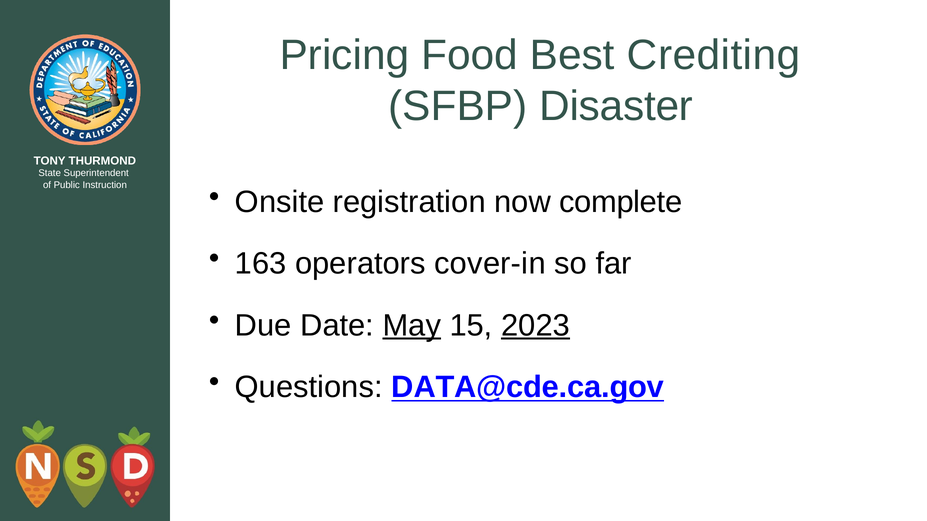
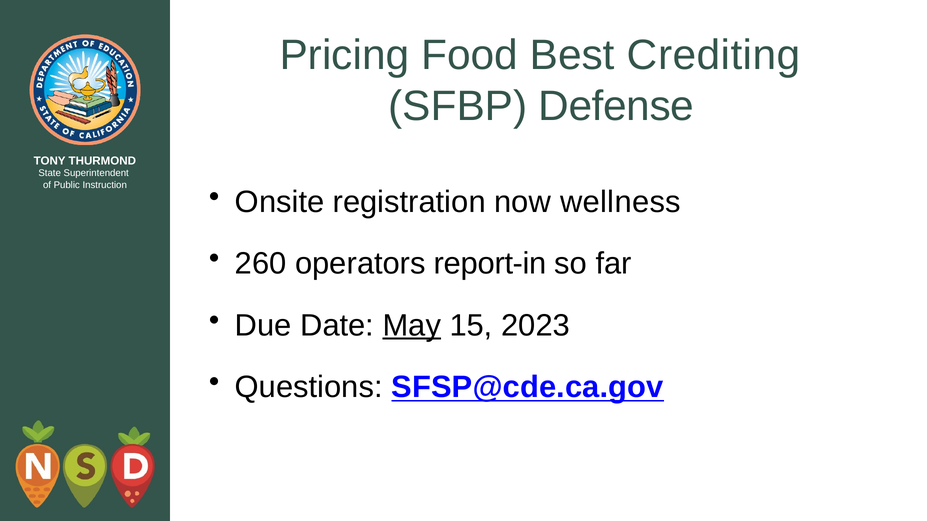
Disaster: Disaster -> Defense (616, 106)
complete: complete -> wellness (620, 202)
163: 163 -> 260 (261, 264)
cover-in: cover-in -> report-in (490, 264)
2023 underline: present -> none (536, 326)
DATA@cde.ca.gov: DATA@cde.ca.gov -> SFSP@cde.ca.gov (528, 387)
